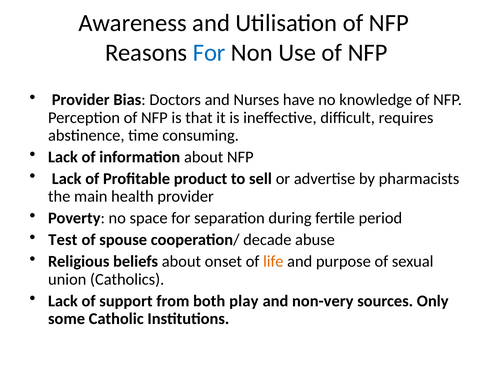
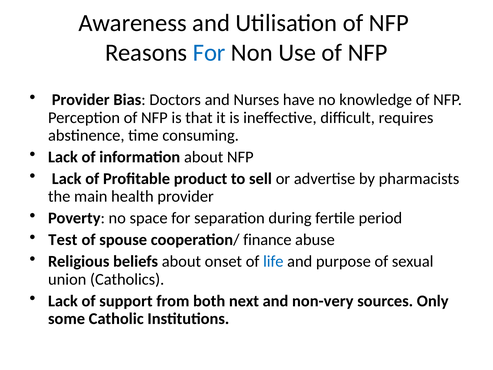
decade: decade -> finance (267, 240)
life colour: orange -> blue (273, 261)
play: play -> next (244, 301)
